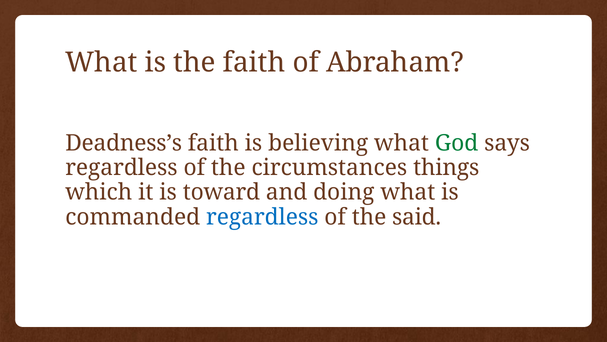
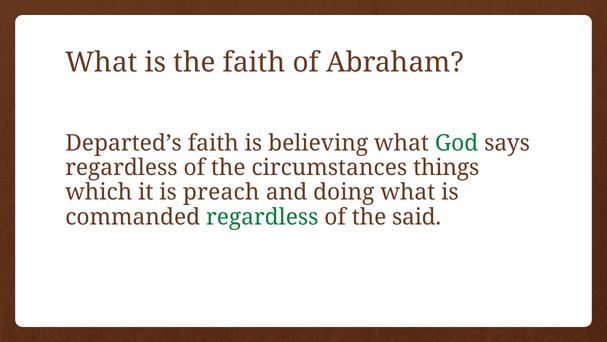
Deadness’s: Deadness’s -> Departed’s (124, 143)
toward: toward -> preach (221, 192)
regardless colour: blue -> green (262, 217)
